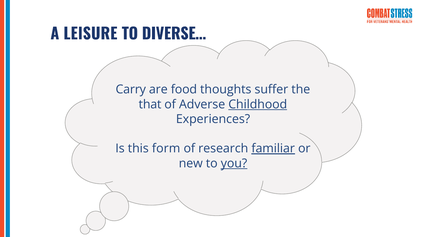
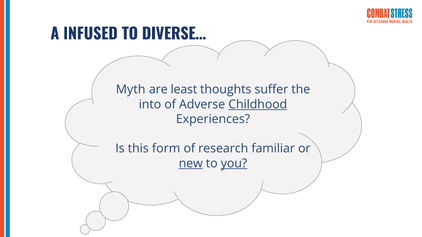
LEISURE: LEISURE -> INFUSED (90, 34)
Carry: Carry -> Myth (131, 90)
food: food -> least (184, 90)
that: that -> into (150, 104)
familiar underline: present -> none (273, 149)
new underline: none -> present (191, 164)
